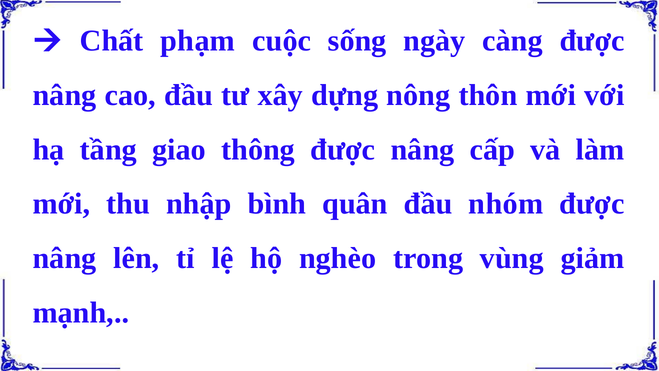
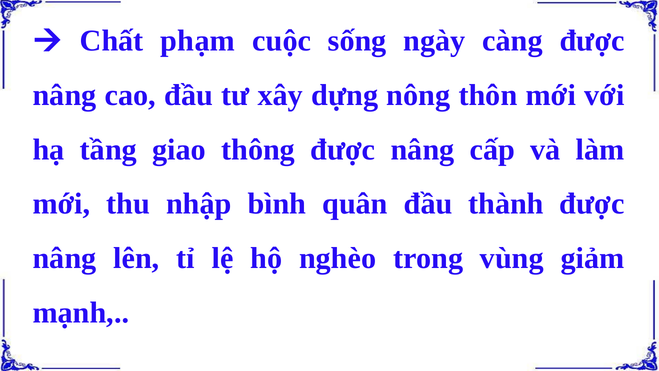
nhóm: nhóm -> thành (506, 204)
